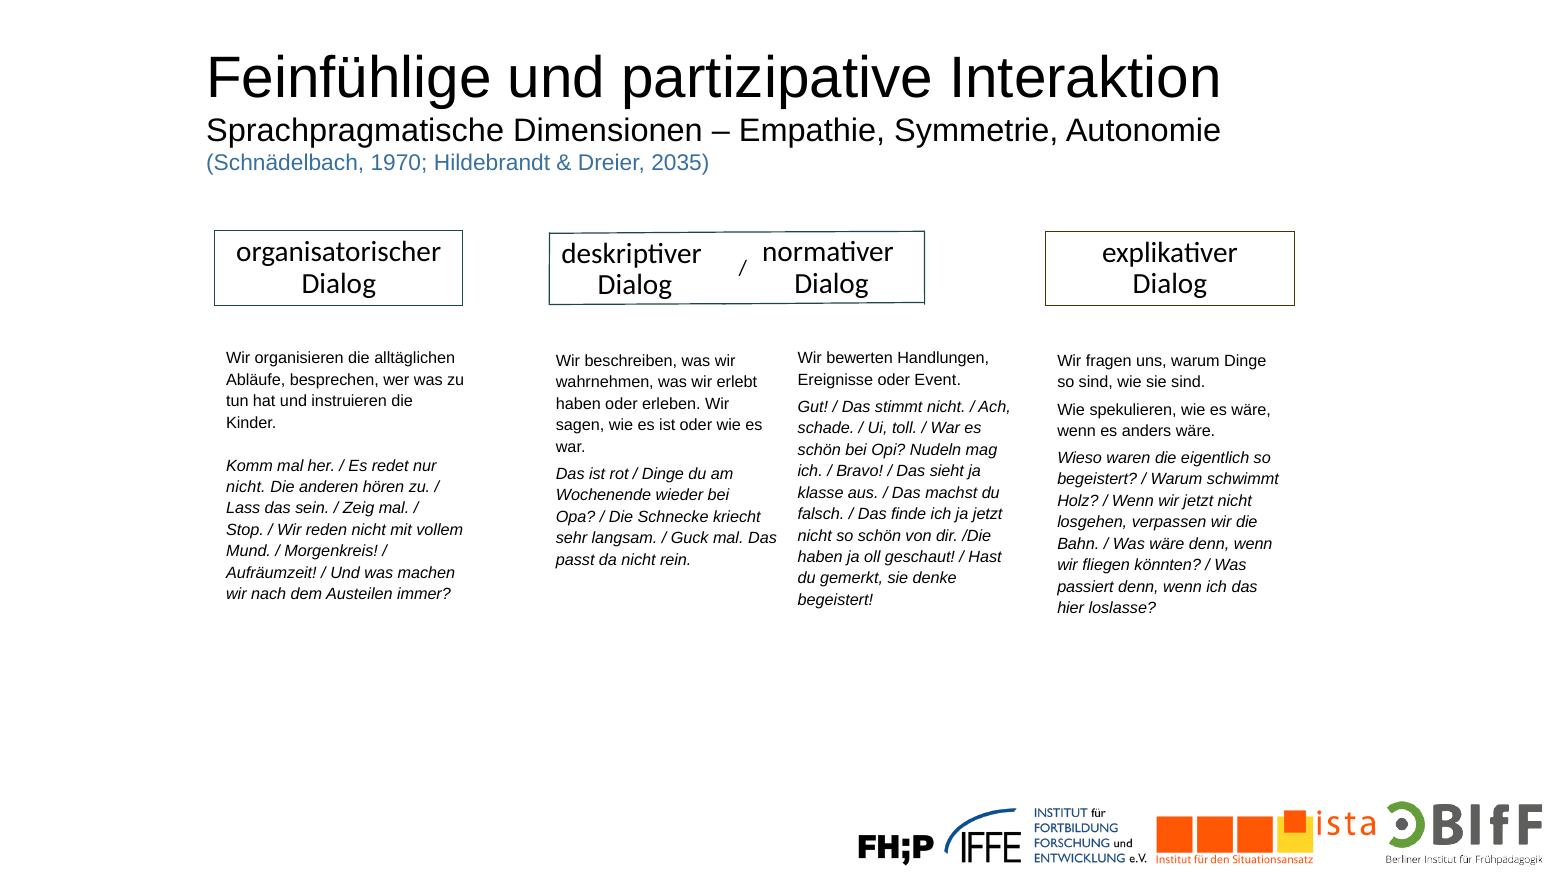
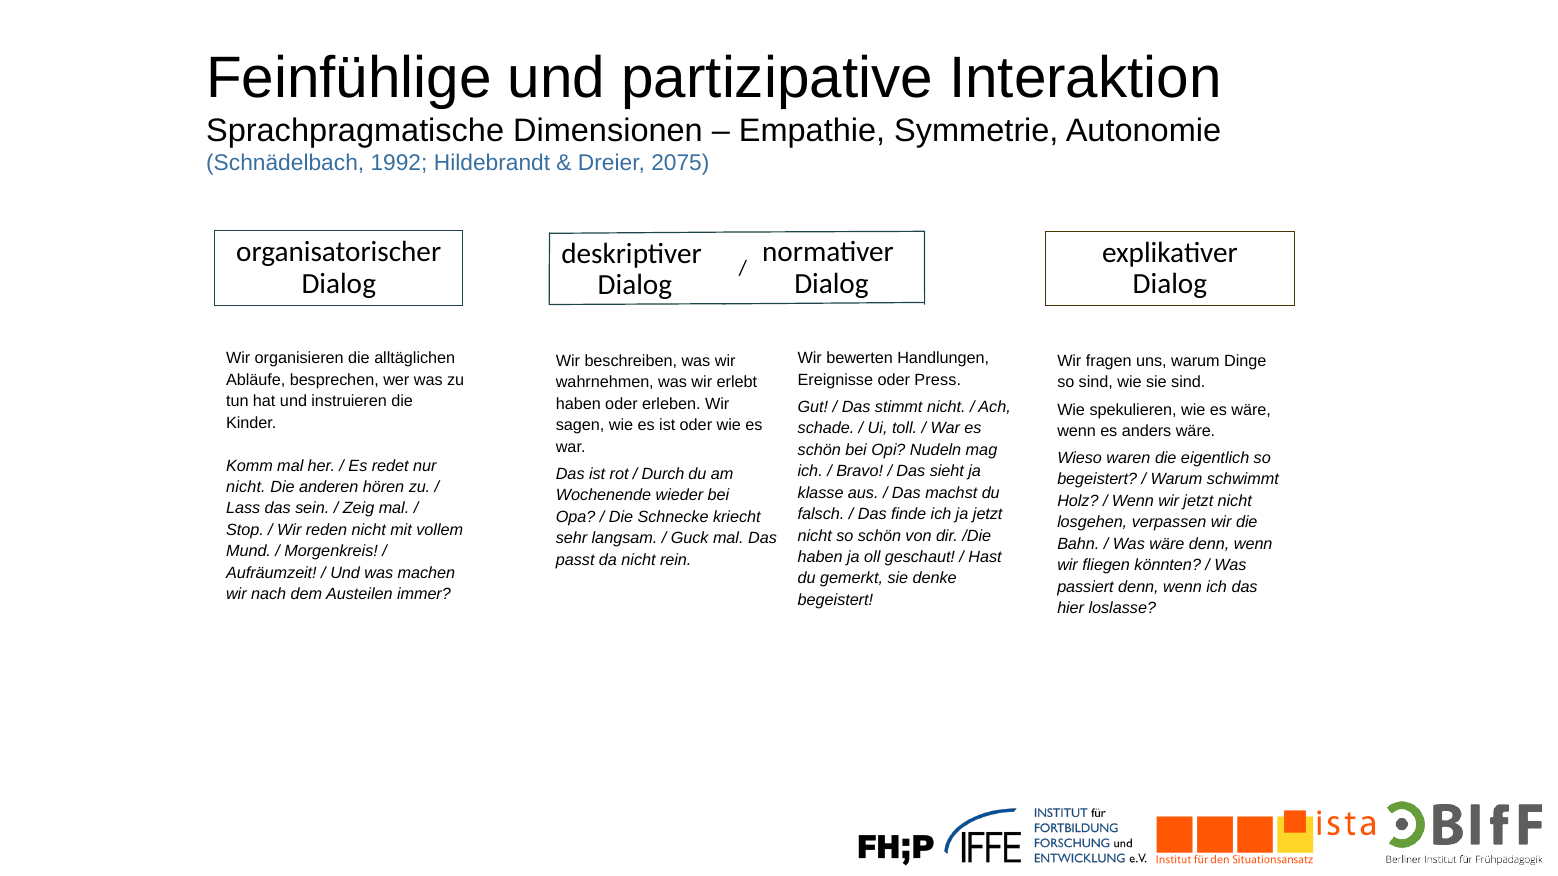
1970: 1970 -> 1992 (399, 163)
2035: 2035 -> 2075 (680, 163)
Event: Event -> Press (938, 380)
Dinge: Dinge -> Durch (663, 474)
